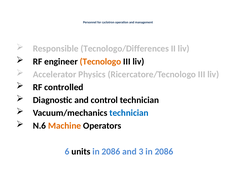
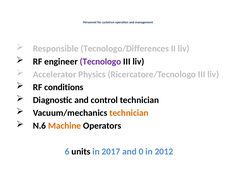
Tecnologo colour: orange -> purple (101, 61)
controlled: controlled -> conditions (64, 87)
technician colour: blue -> orange (129, 113)
2086: 2086 -> 2017 (111, 152)
3: 3 -> 0 (141, 152)
2086: 2086 -> 2012 (164, 152)
